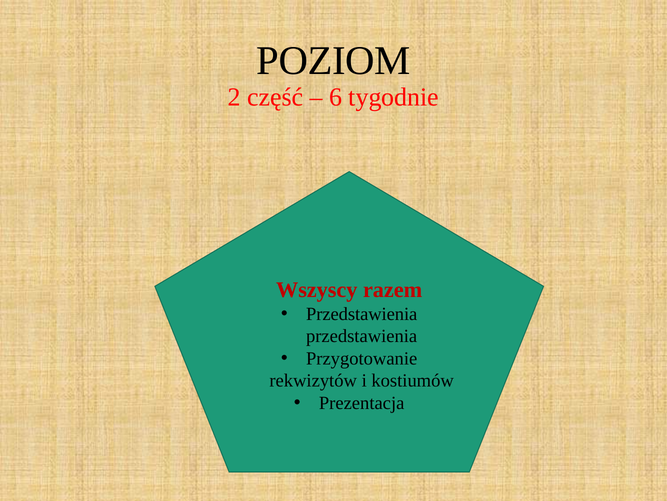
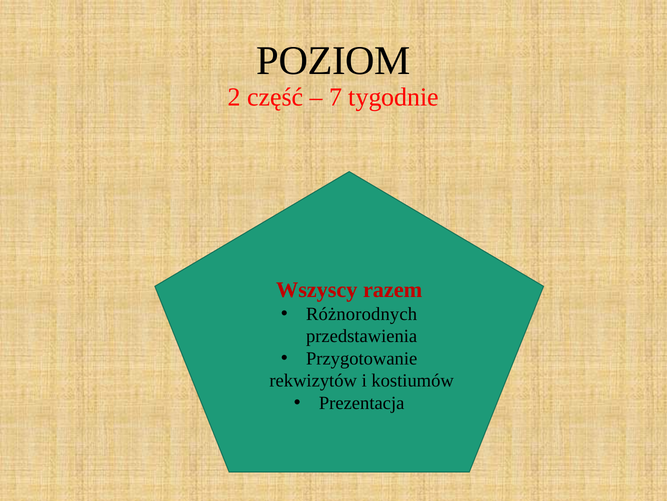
6: 6 -> 7 (336, 97)
Przedstawienia: Przedstawienia -> Różnorodnych (362, 313)
